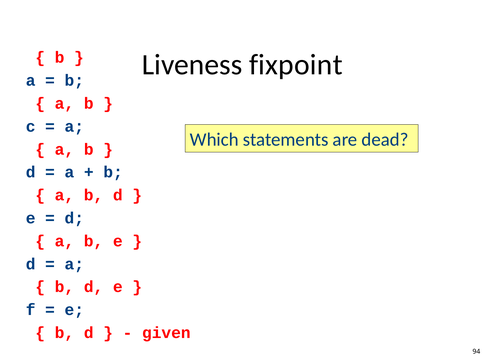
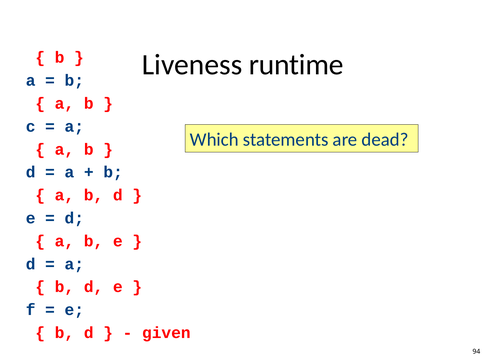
fixpoint: fixpoint -> runtime (296, 65)
